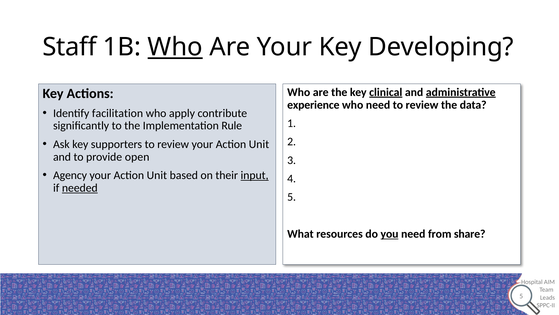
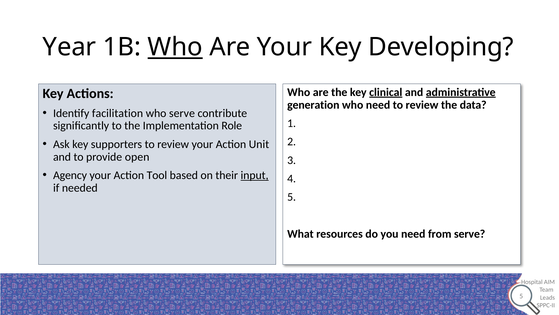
Staff: Staff -> Year (69, 47)
experience: experience -> generation (313, 105)
who apply: apply -> serve (182, 113)
Rule: Rule -> Role (232, 126)
Unit: Unit -> Tool (157, 175)
needed underline: present -> none (80, 188)
you underline: present -> none (390, 234)
from share: share -> serve (470, 234)
